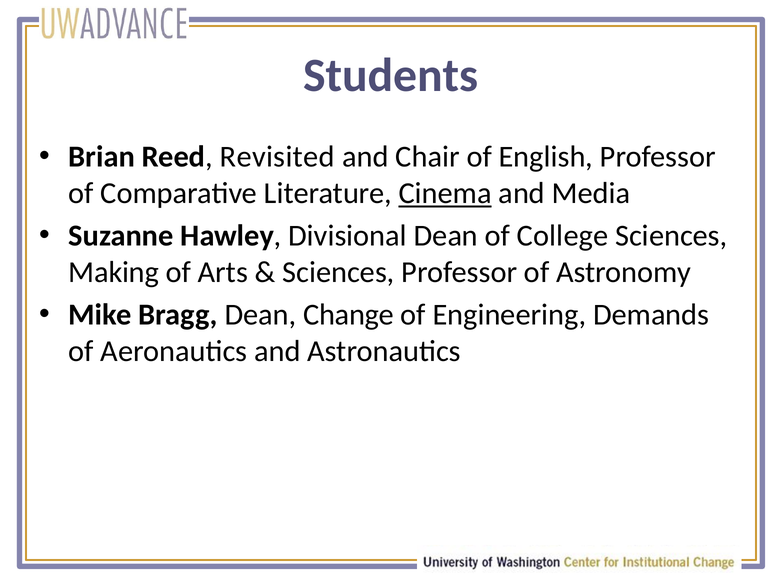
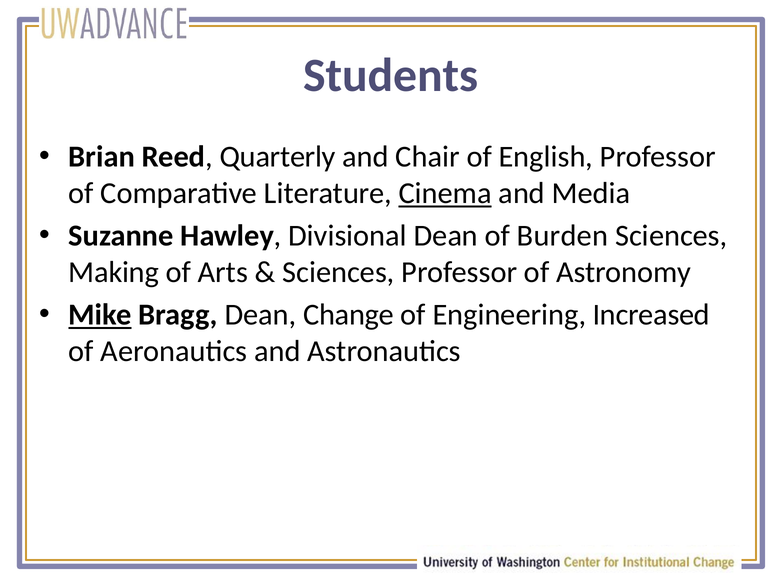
Revisited: Revisited -> Quarterly (278, 157)
College: College -> Burden (563, 236)
Mike underline: none -> present (100, 315)
Demands: Demands -> Increased (651, 315)
